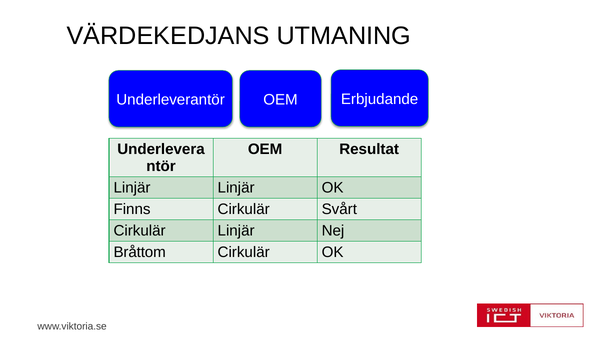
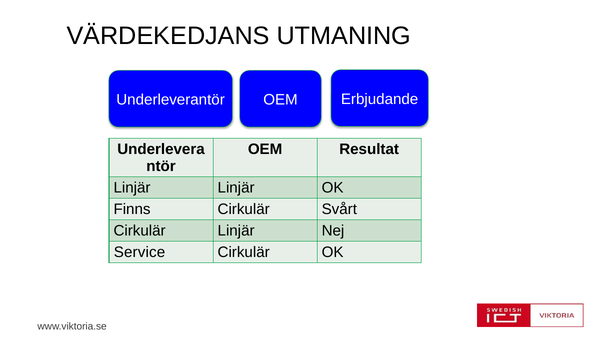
Bråttom: Bråttom -> Service (140, 252)
